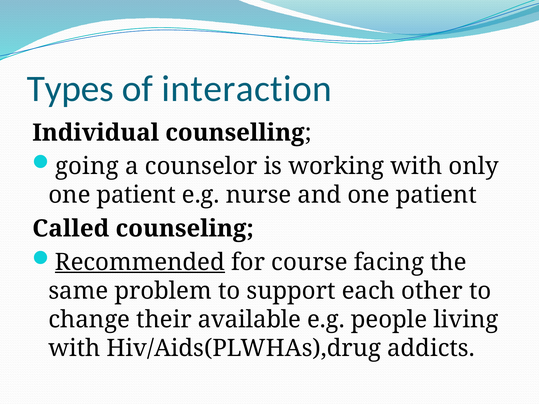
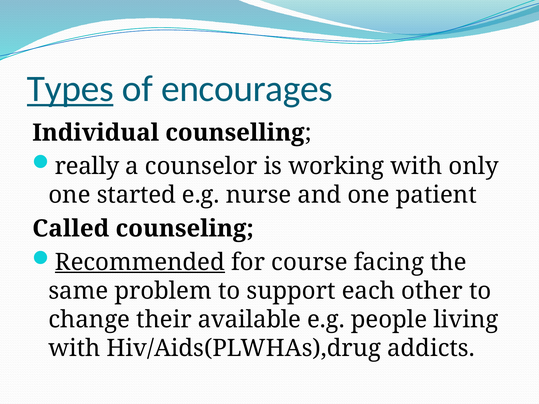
Types underline: none -> present (70, 89)
interaction: interaction -> encourages (247, 89)
going: going -> really (87, 166)
patient: patient -> started (136, 195)
